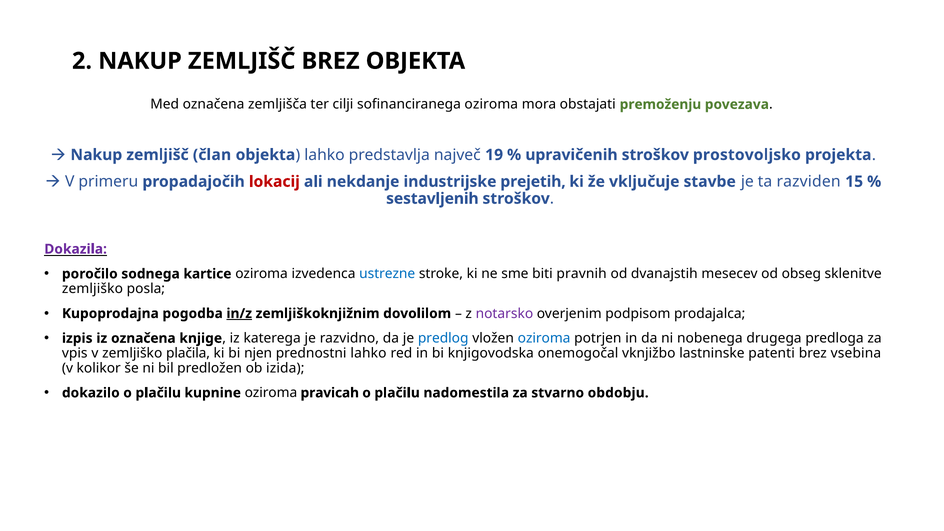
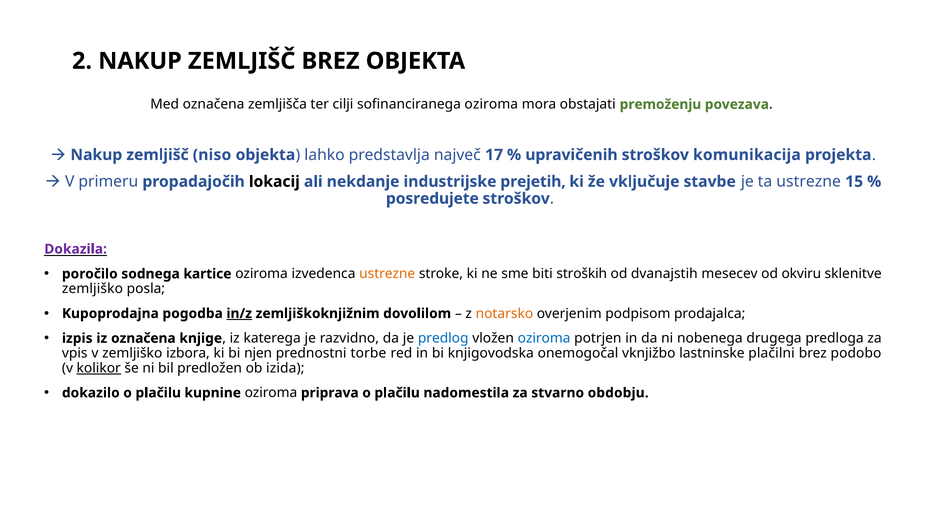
član: član -> niso (212, 155)
19: 19 -> 17 (494, 155)
prostovoljsko: prostovoljsko -> komunikacija (747, 155)
lokacij colour: red -> black (274, 182)
ta razviden: razviden -> ustrezne (809, 182)
sestavljenih: sestavljenih -> posredujete (432, 199)
ustrezne colour: blue -> orange (387, 274)
pravnih: pravnih -> stroških (582, 274)
obseg: obseg -> okviru (801, 274)
notarsko colour: purple -> orange (504, 313)
plačila: plačila -> izbora (188, 353)
prednostni lahko: lahko -> torbe (368, 353)
patenti: patenti -> plačilni (772, 353)
vsebina: vsebina -> podobo (856, 353)
kolikor underline: none -> present (99, 368)
pravicah: pravicah -> priprava (330, 393)
